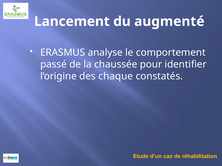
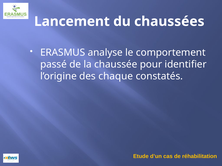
augmenté: augmenté -> chaussées (169, 21)
